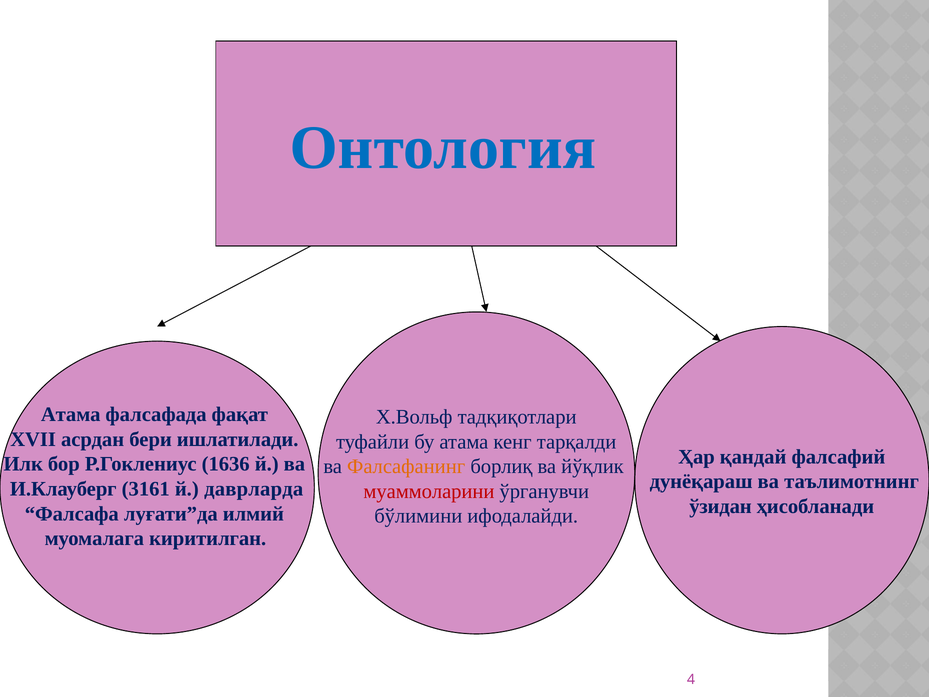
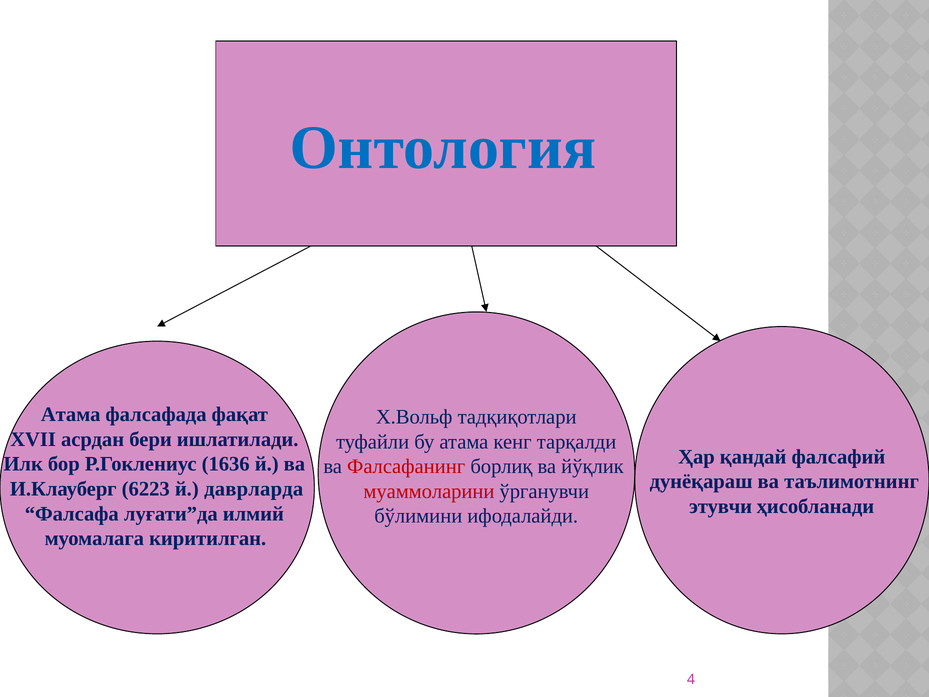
Фалсафанинг colour: orange -> red (406, 466)
3161: 3161 -> 6223 (146, 489)
ўзидан: ўзидан -> этувчи (721, 506)
